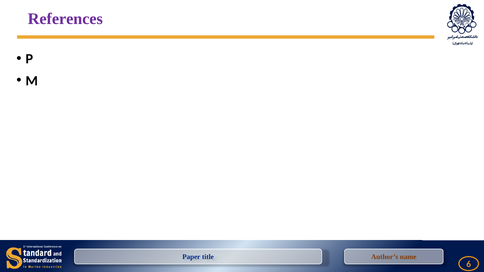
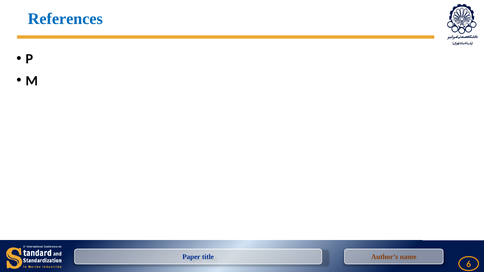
References colour: purple -> blue (65, 19)
